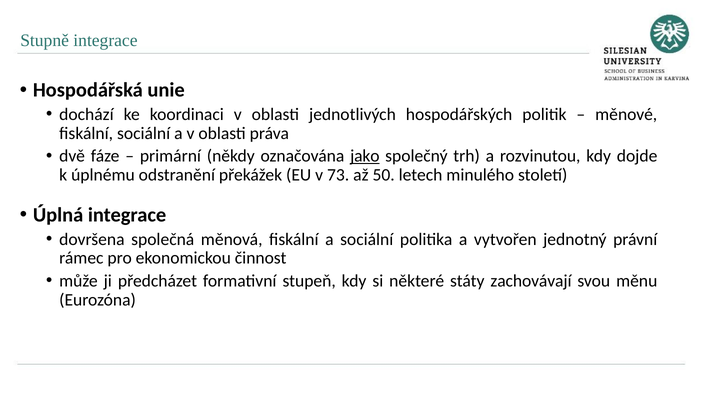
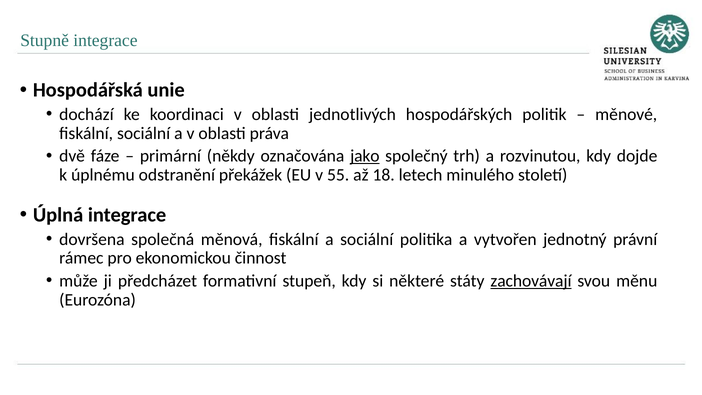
73: 73 -> 55 (338, 175)
50: 50 -> 18 (384, 175)
zachovávají underline: none -> present (531, 281)
